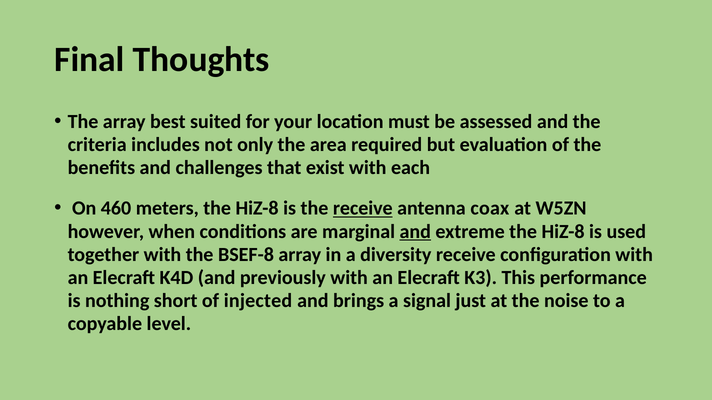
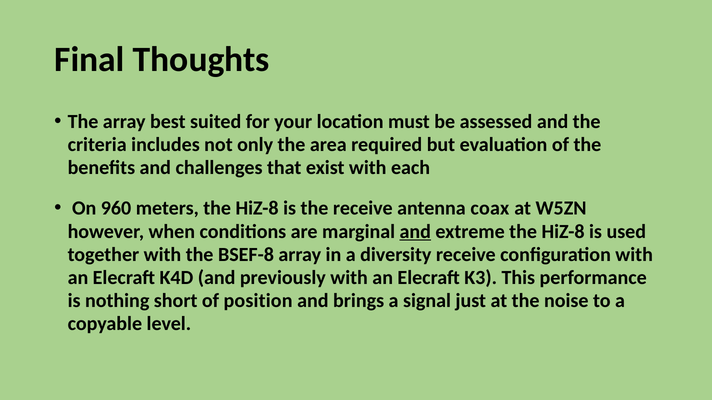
460: 460 -> 960 (116, 209)
receive underline: present -> none (363, 209)
injected: injected -> position (258, 301)
